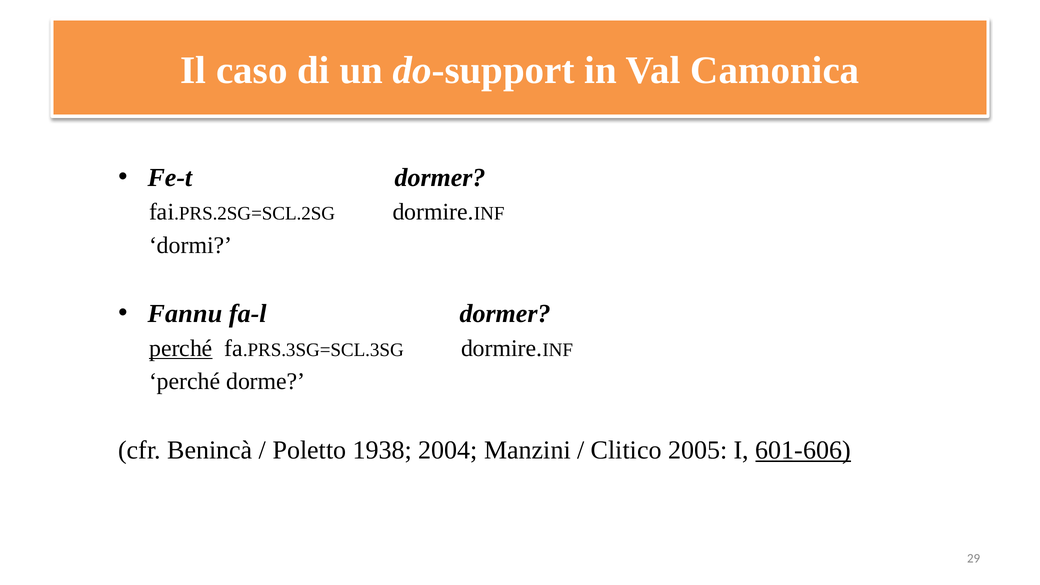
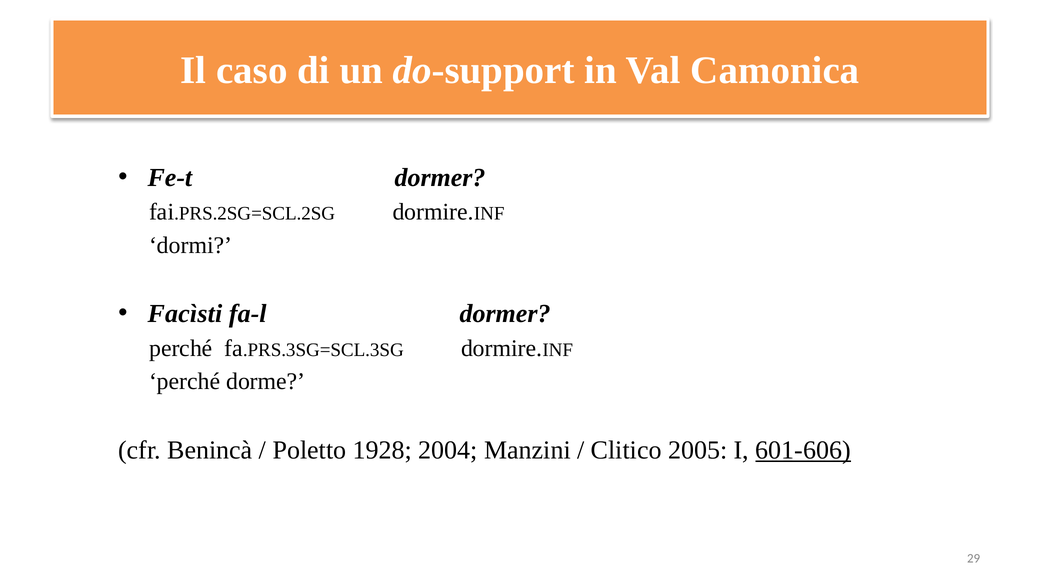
Fannu: Fannu -> Facìsti (185, 314)
perché underline: present -> none (181, 348)
1938: 1938 -> 1928 (382, 450)
